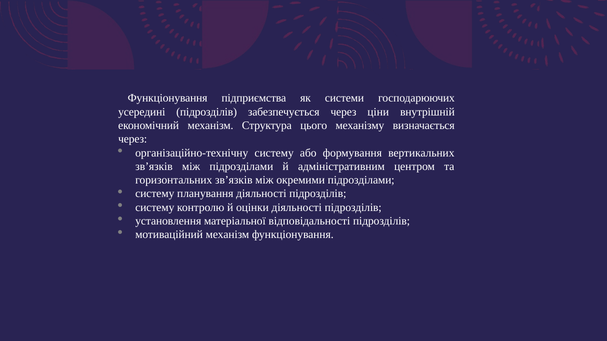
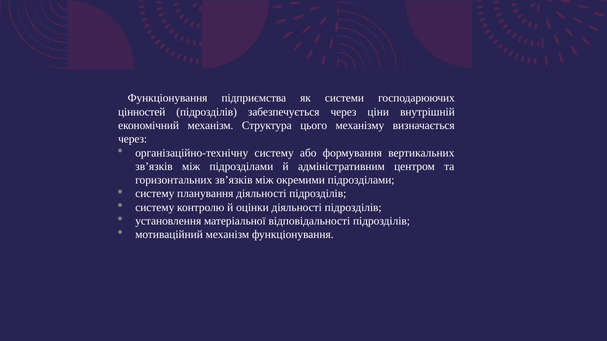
усередині: усередині -> цінностей (142, 112)
